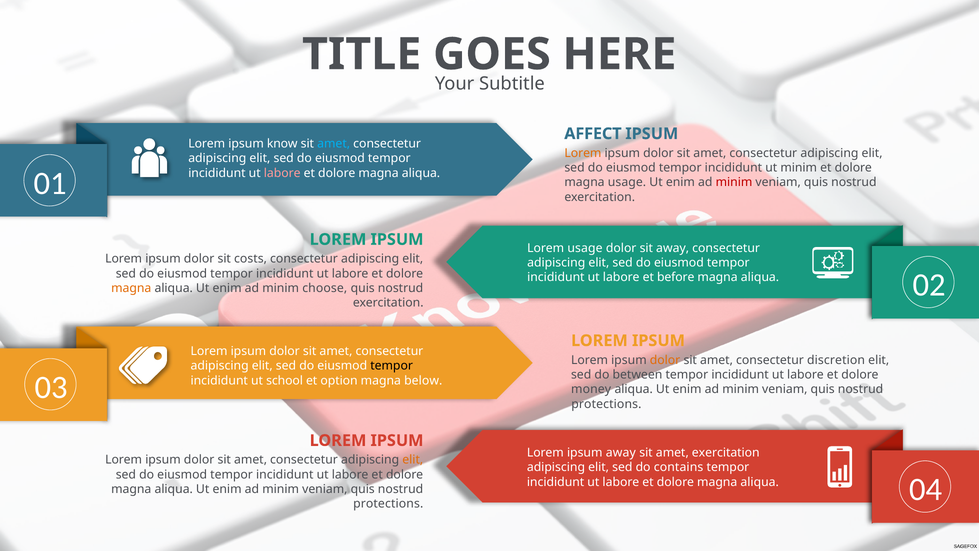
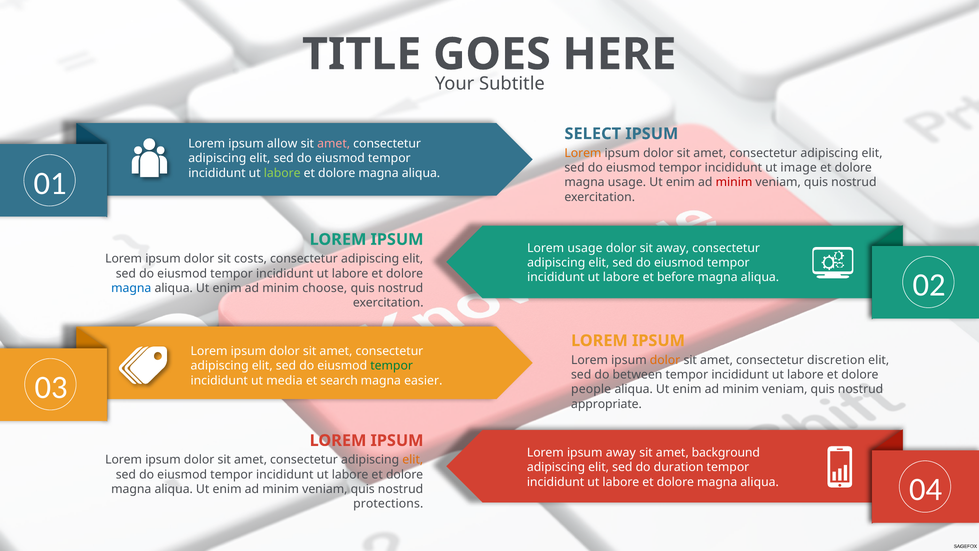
AFFECT: AFFECT -> SELECT (593, 134)
know: know -> allow (282, 144)
amet colour: light blue -> pink (334, 144)
ut minim: minim -> image (799, 168)
labore colour: pink -> light green (282, 173)
magna colour: orange -> blue (131, 288)
tempor colour: black -> green (392, 366)
school: school -> media (284, 380)
option: option -> search (339, 380)
below: below -> easier (423, 380)
money: money -> people (591, 389)
protections: protections -> appropriate (606, 404)
amet exercitation: exercitation -> background (726, 452)
contains: contains -> duration (679, 467)
